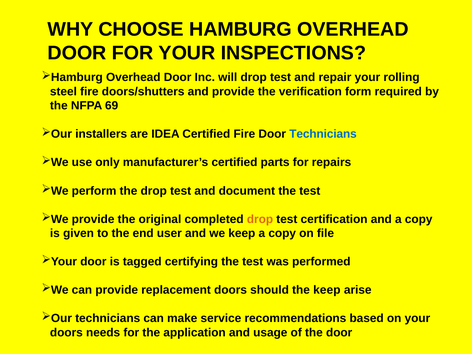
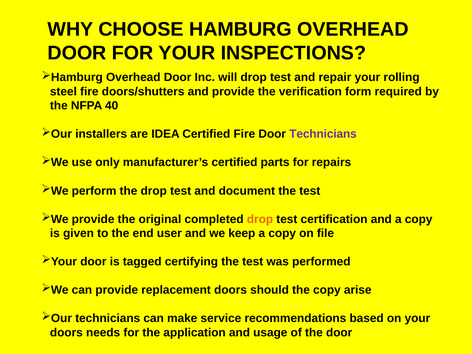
69: 69 -> 40 (112, 106)
Technicians colour: blue -> purple (323, 134)
the keep: keep -> copy (327, 290)
